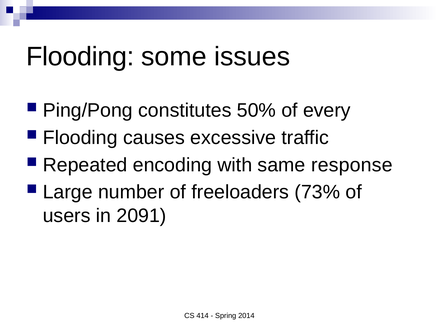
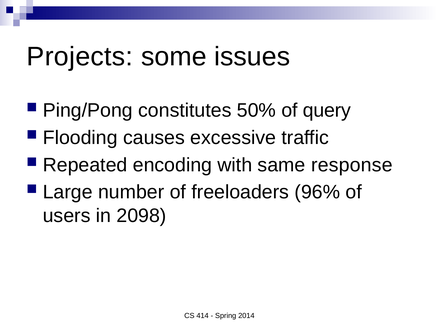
Flooding: Flooding -> Projects (80, 57)
every: every -> query (327, 110)
73%: 73% -> 96% (317, 192)
2091: 2091 -> 2098 (142, 216)
